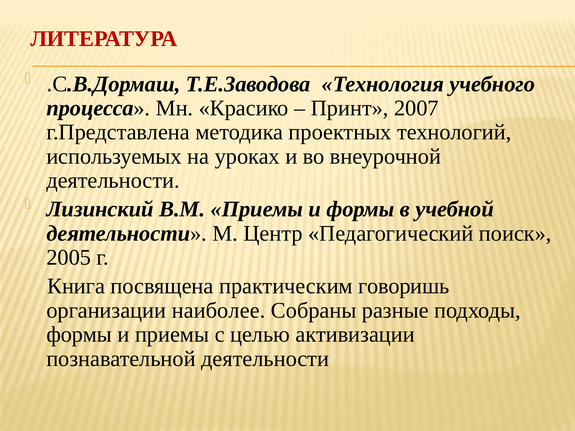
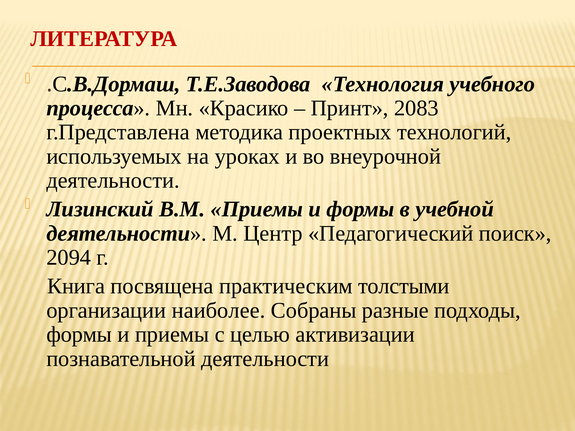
2007: 2007 -> 2083 (416, 108)
2005: 2005 -> 2094 (69, 258)
говоришь: говоришь -> толстыми (404, 286)
